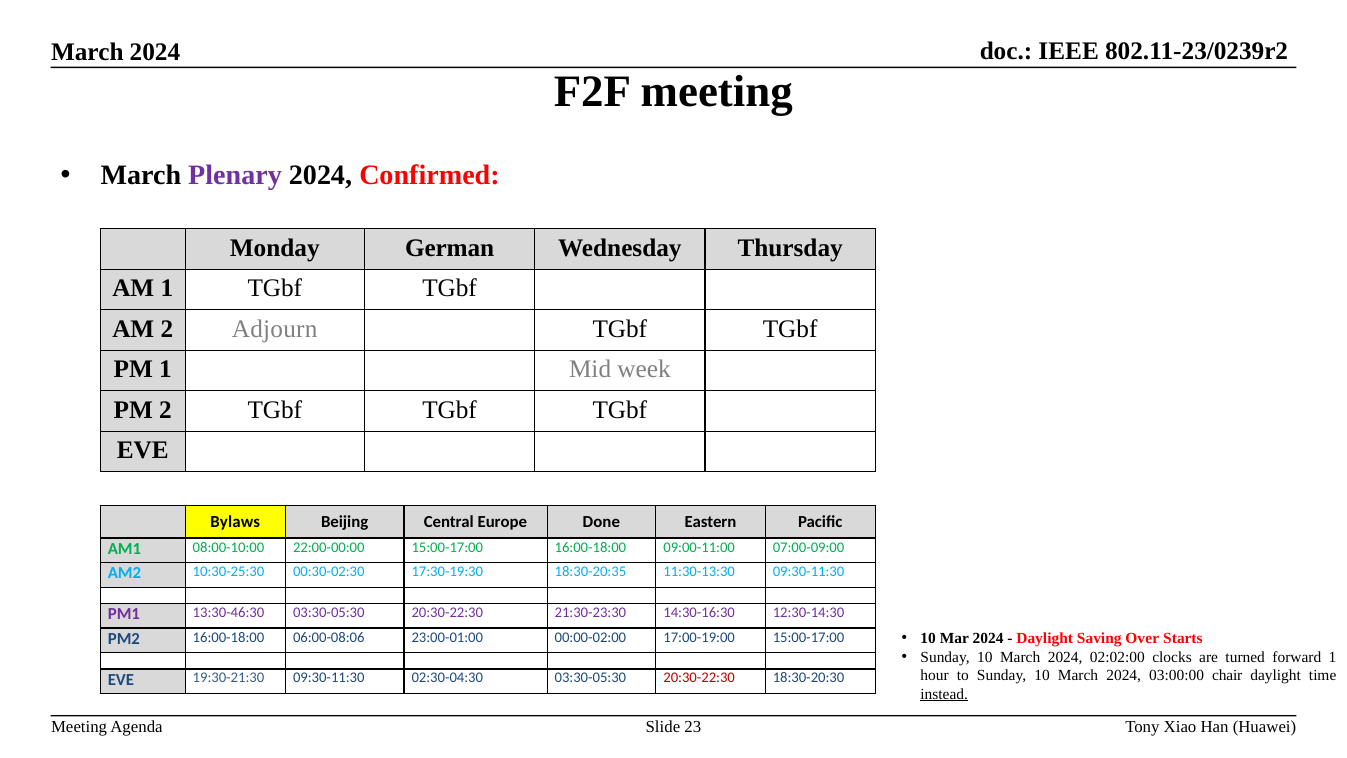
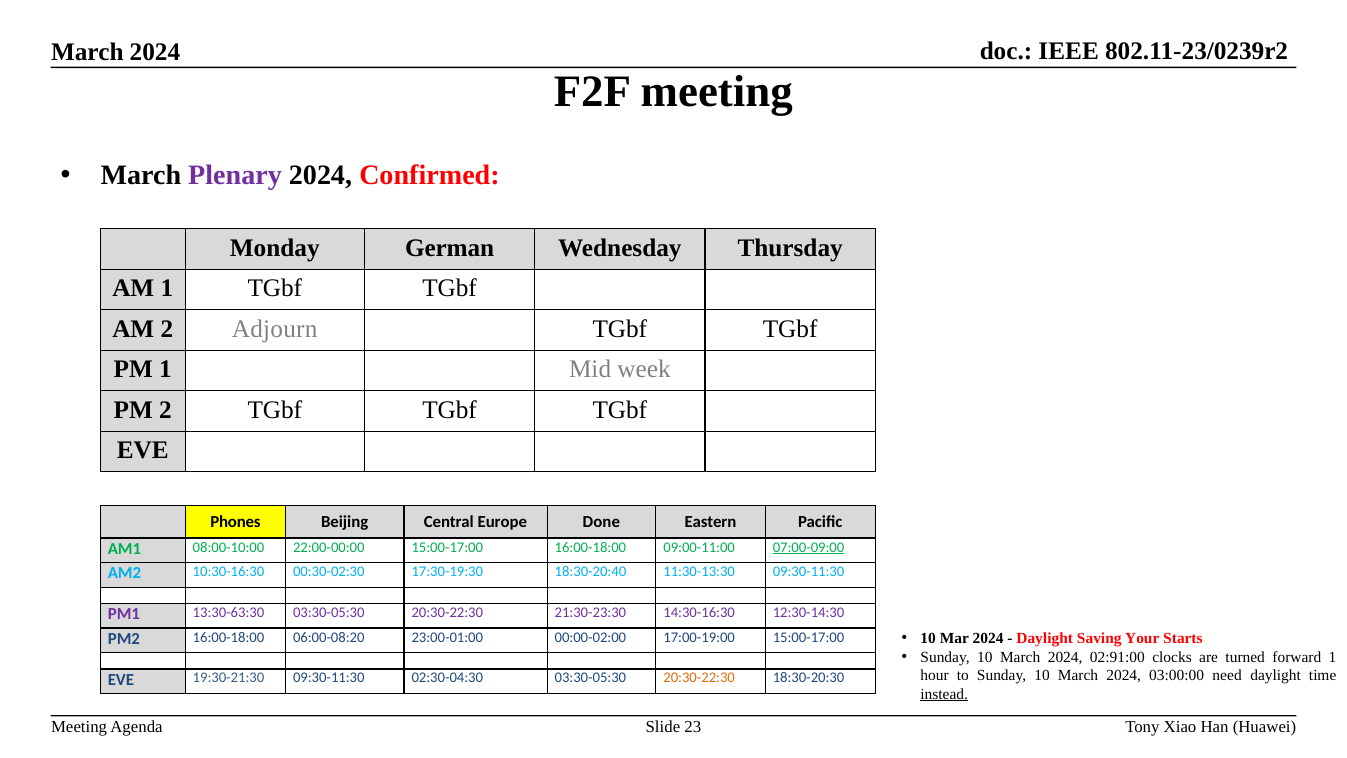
Bylaws: Bylaws -> Phones (235, 522)
07:00-09:00 underline: none -> present (809, 547)
10:30-25:30: 10:30-25:30 -> 10:30-16:30 (229, 571)
18:30-20:35: 18:30-20:35 -> 18:30-20:40 (590, 571)
13:30-46:30: 13:30-46:30 -> 13:30-63:30 (229, 612)
Over: Over -> Your (1142, 638)
06:00-08:06: 06:00-08:06 -> 06:00-08:20 (329, 637)
02:02:00: 02:02:00 -> 02:91:00 (1117, 657)
chair: chair -> need (1227, 675)
20:30-22:30 colour: red -> orange (699, 678)
